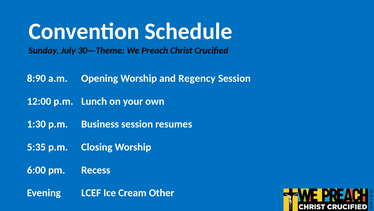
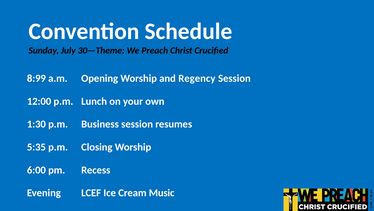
8:90: 8:90 -> 8:99 (36, 78)
Other: Other -> Music (162, 192)
